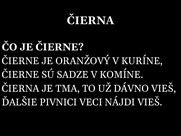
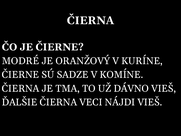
ČIERNE: ČIERNE -> MODRÉ (20, 61)
ĎALŠIE PIVNICI: PIVNICI -> ČIERNA (58, 102)
